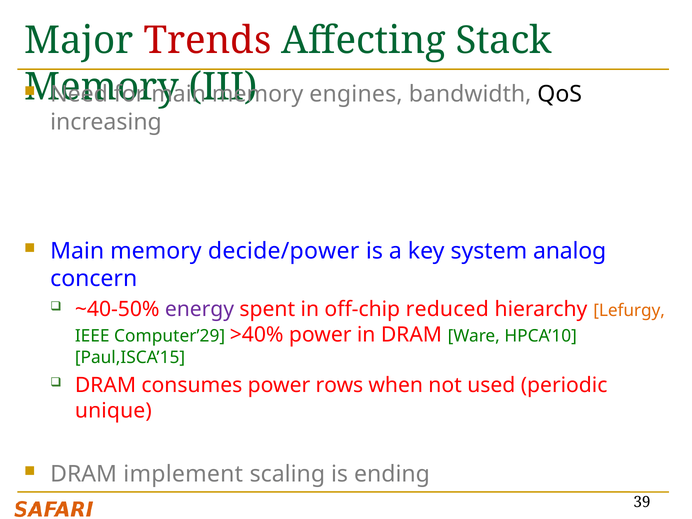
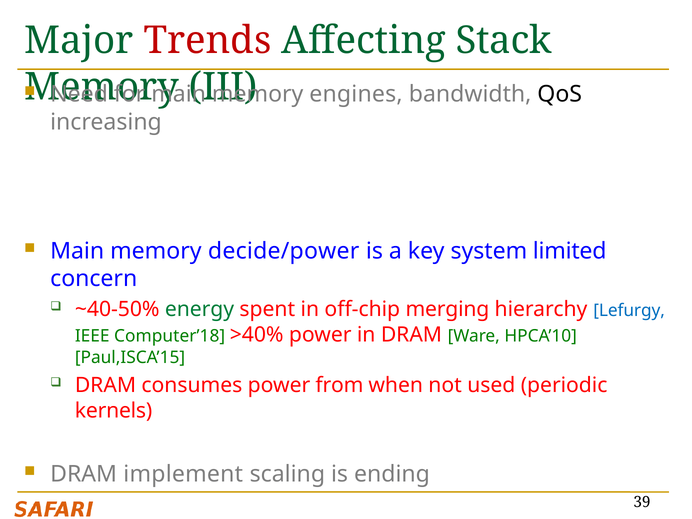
analog: analog -> limited (570, 251)
energy colour: purple -> green (199, 309)
reduced: reduced -> merging (447, 309)
Lefurgy colour: orange -> blue (629, 311)
Computer’29: Computer’29 -> Computer’18 (170, 336)
rows: rows -> from (339, 385)
unique: unique -> kernels (114, 411)
